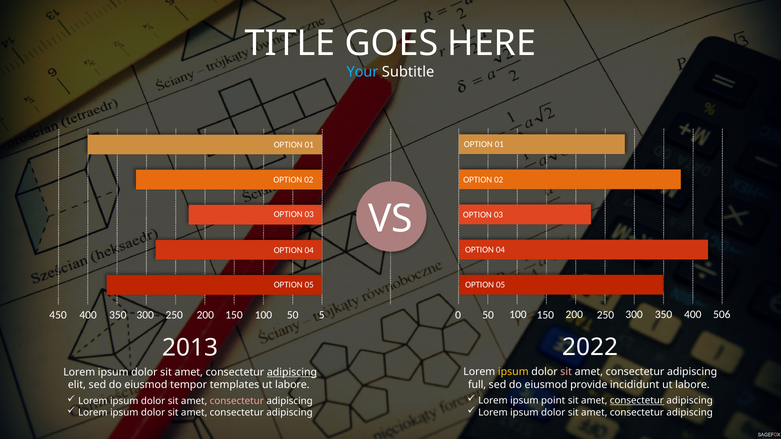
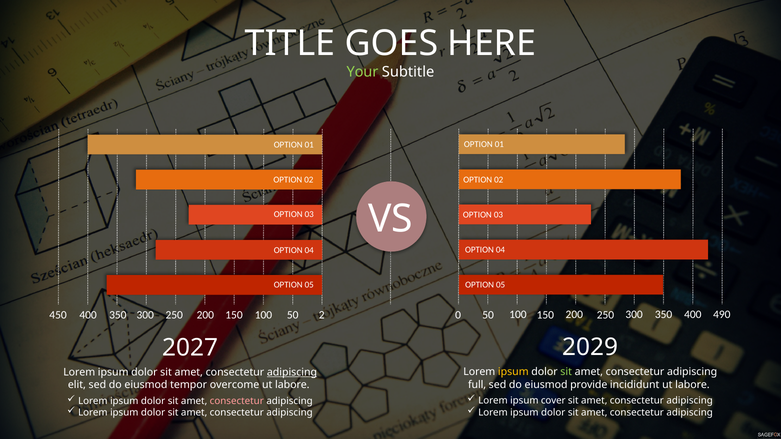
Your colour: light blue -> light green (362, 72)
506: 506 -> 490 (722, 315)
5: 5 -> 2 (322, 315)
2022: 2022 -> 2029 (590, 348)
2013: 2013 -> 2027 (190, 348)
sit colour: pink -> light green (566, 372)
templates: templates -> overcome (235, 385)
point: point -> cover (553, 401)
consectetur underline: present -> none (637, 401)
